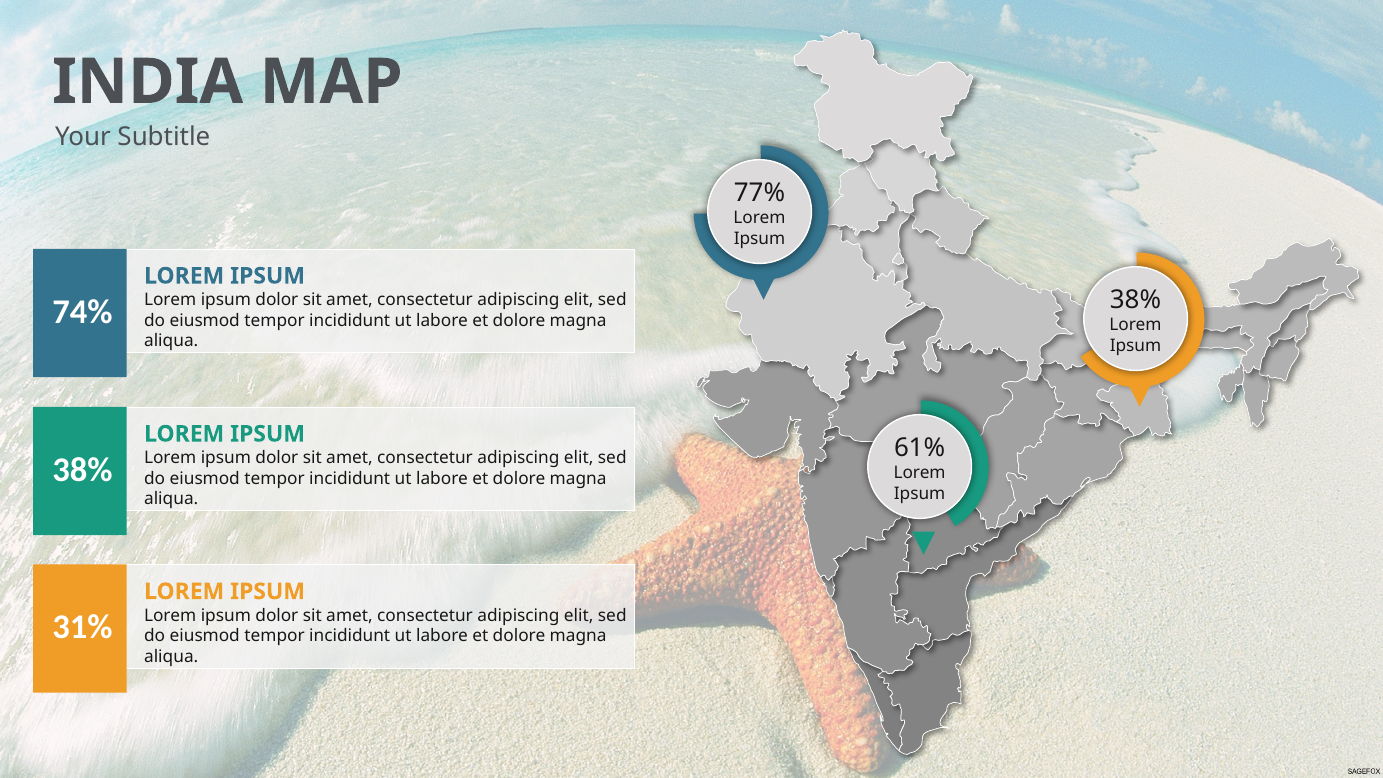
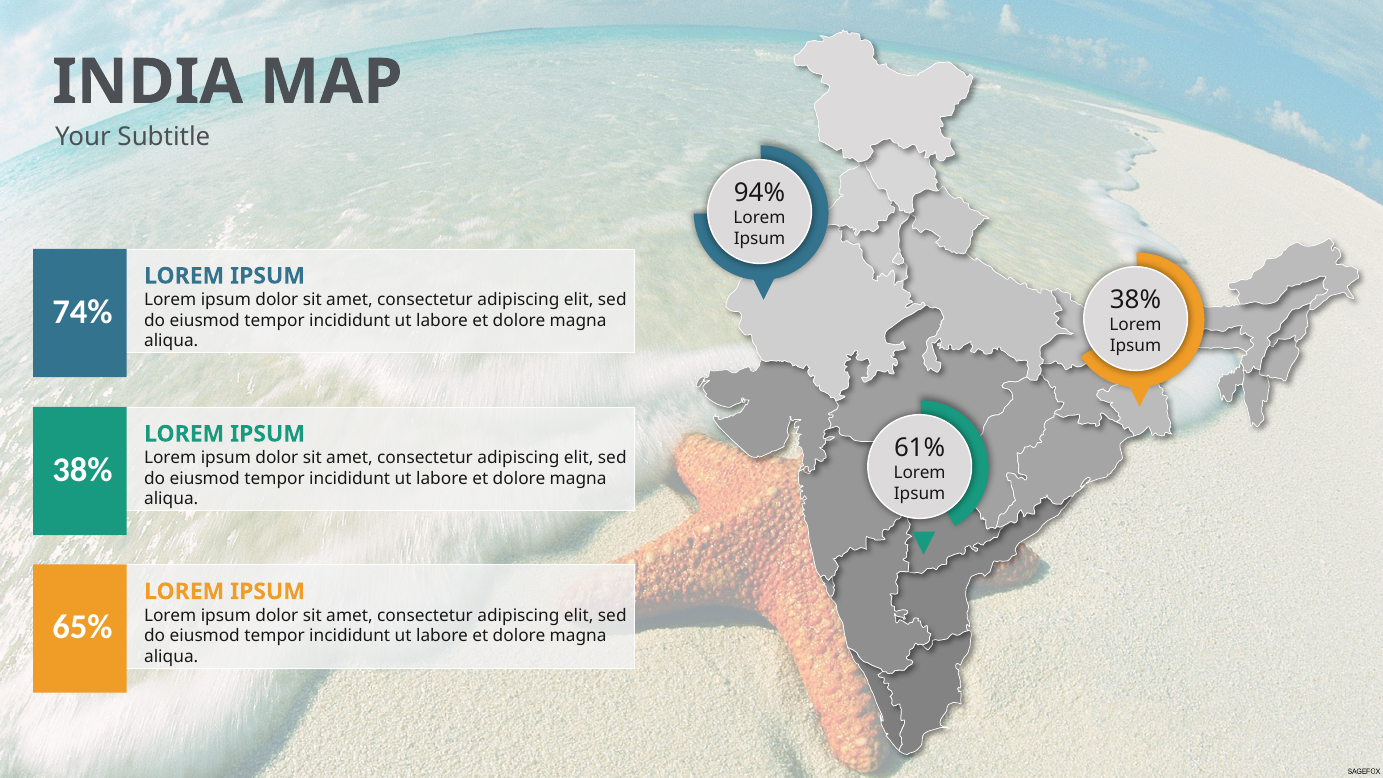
77%: 77% -> 94% (760, 193)
31%: 31% -> 65% (83, 627)
